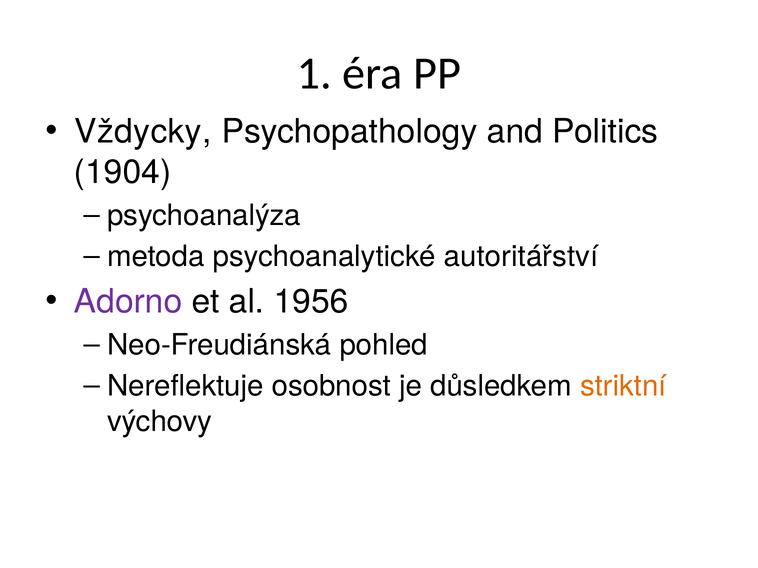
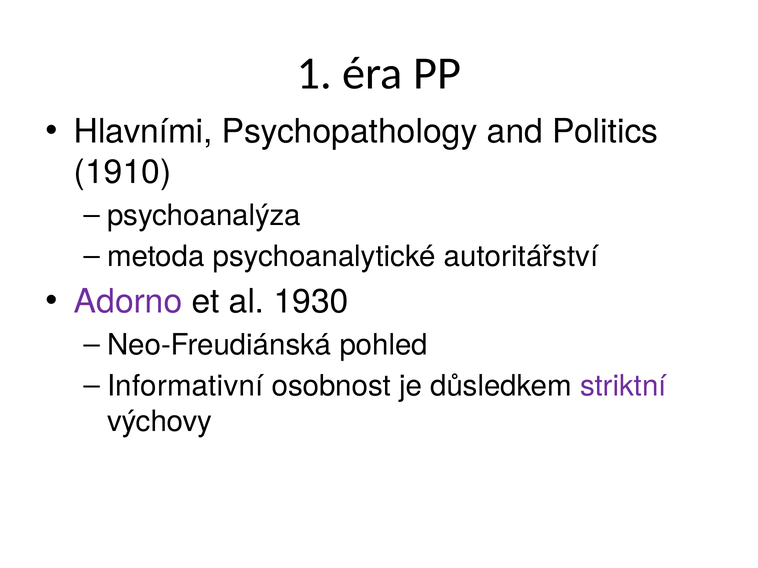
Vždycky: Vždycky -> Hlavními (143, 132)
1904: 1904 -> 1910 (123, 172)
1956: 1956 -> 1930 (311, 302)
Nereflektuje: Nereflektuje -> Informativní (185, 386)
striktní colour: orange -> purple (623, 386)
